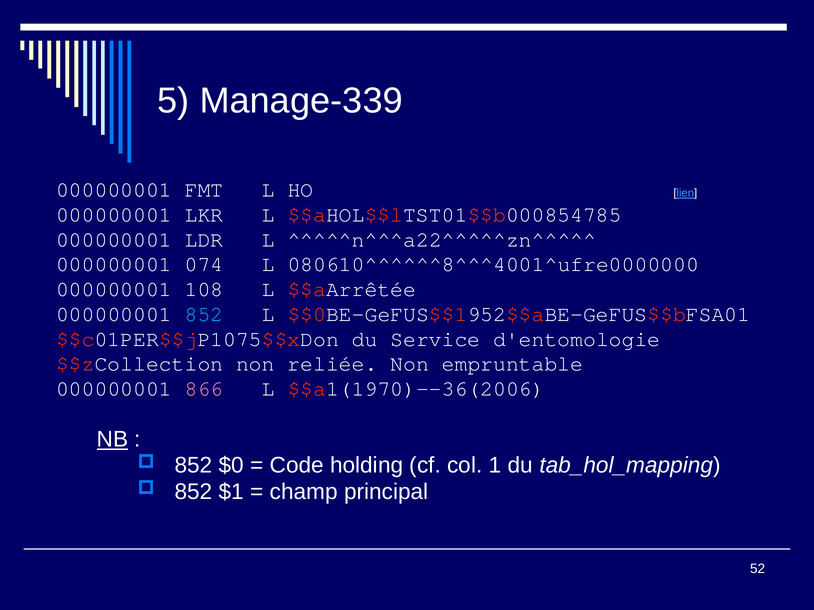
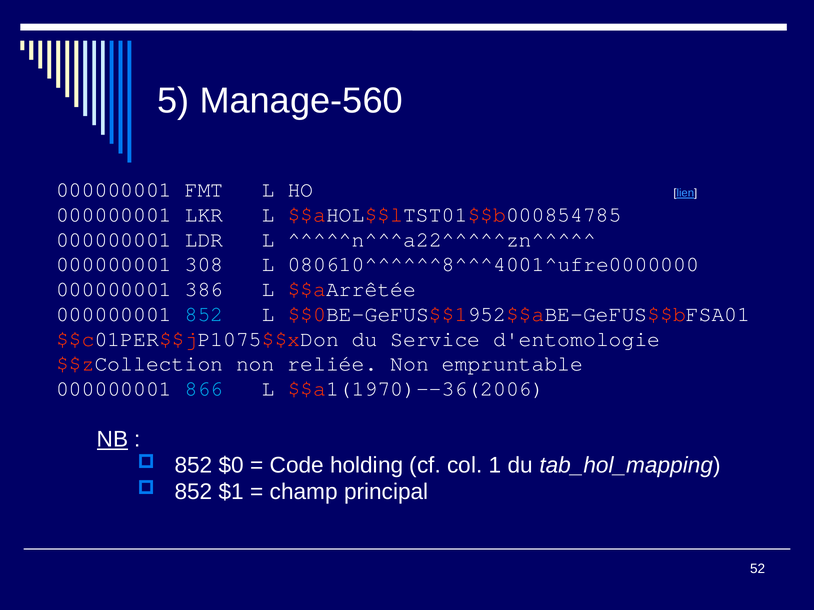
Manage-339: Manage-339 -> Manage-560 (301, 101)
074: 074 -> 308 (204, 265)
108: 108 -> 386 (204, 289)
866 colour: pink -> light blue (204, 389)
